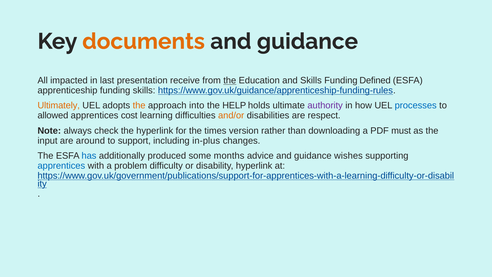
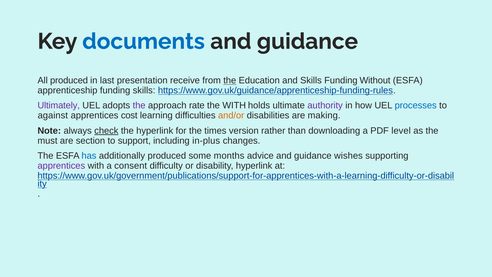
documents colour: orange -> blue (144, 41)
All impacted: impacted -> produced (69, 80)
Defined: Defined -> Without (375, 80)
Ultimately colour: orange -> purple (59, 106)
the colour: orange -> purple (139, 106)
into: into -> rate (197, 106)
the HELP: HELP -> WITH (234, 106)
allowed: allowed -> against (53, 115)
respect: respect -> making (324, 115)
check underline: none -> present (106, 131)
must: must -> level (401, 131)
input: input -> must (47, 141)
around: around -> section (90, 141)
apprentices colour: blue -> purple (61, 166)
problem: problem -> consent (131, 166)
